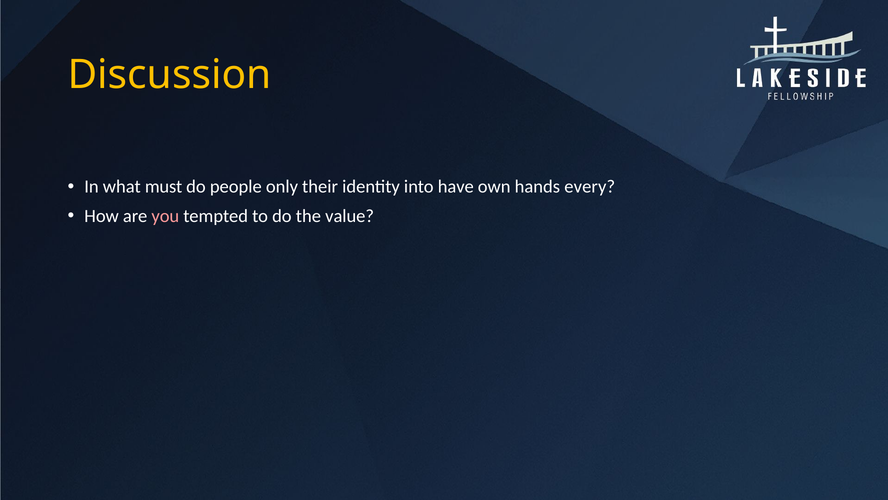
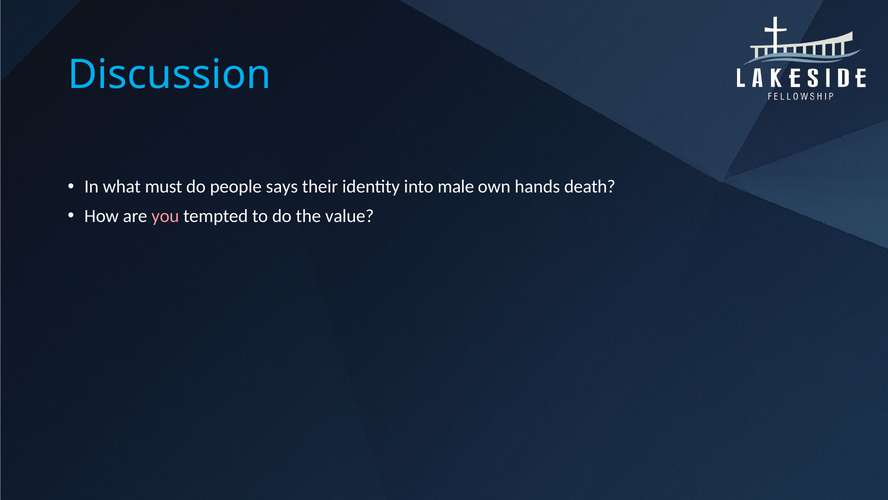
Discussion colour: yellow -> light blue (169, 75)
only: only -> says (282, 187)
have: have -> male (456, 187)
every: every -> death (590, 187)
